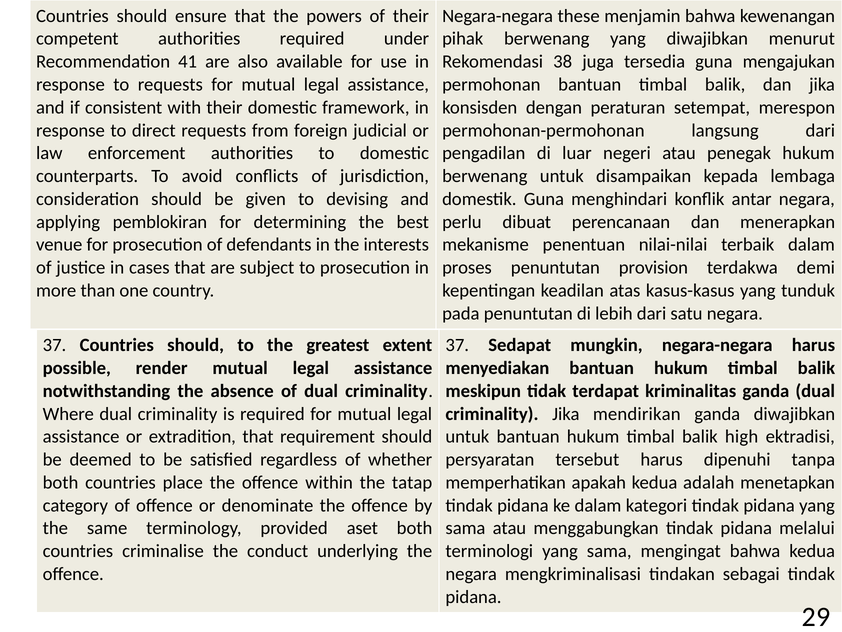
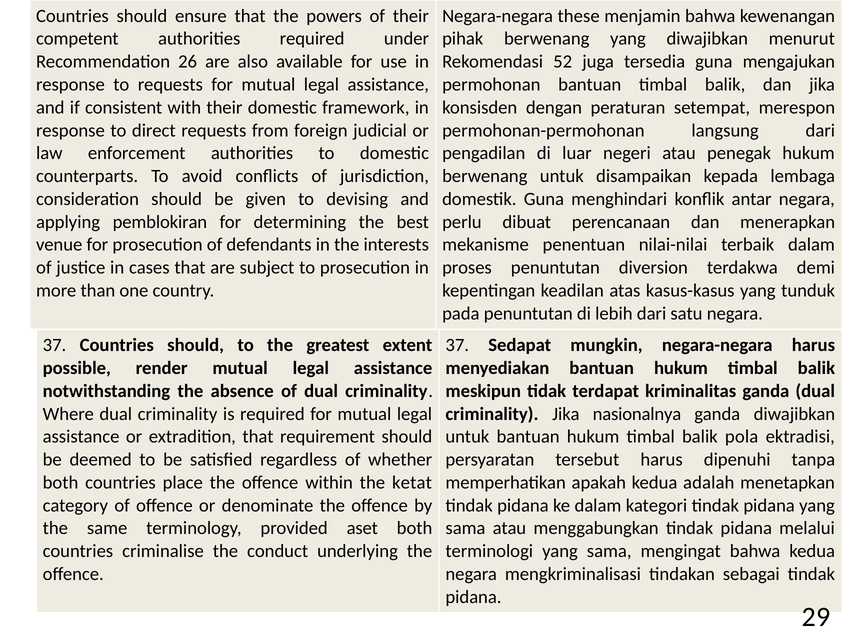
41: 41 -> 26 (188, 62)
38: 38 -> 52 (563, 62)
provision: provision -> diversion (653, 267)
mendirikan: mendirikan -> nasionalnya (637, 414)
high: high -> pola (742, 436)
tatap: tatap -> ketat (412, 482)
